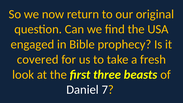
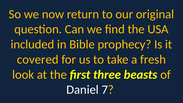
engaged: engaged -> included (32, 44)
